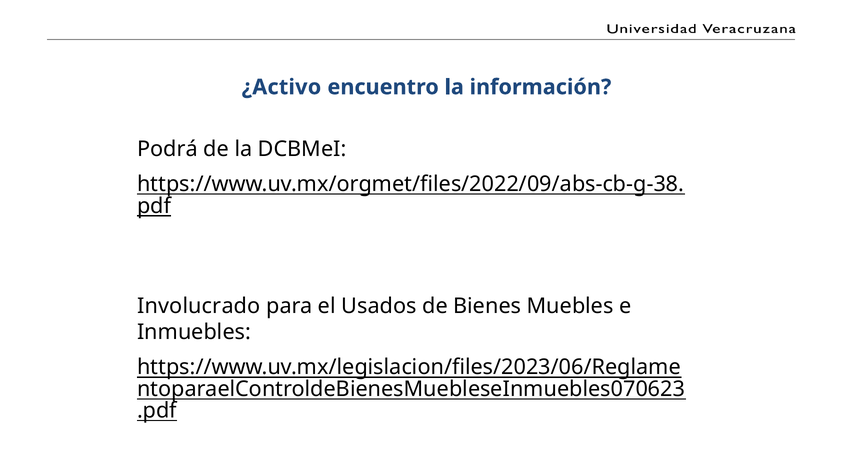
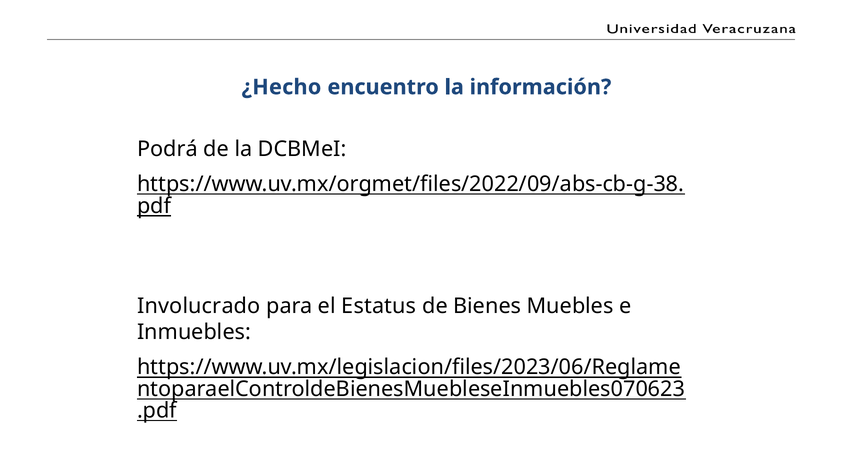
¿Activo: ¿Activo -> ¿Hecho (281, 87)
Usados: Usados -> Estatus (379, 306)
